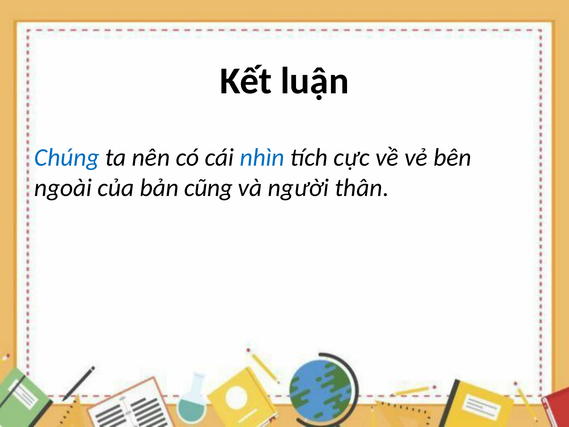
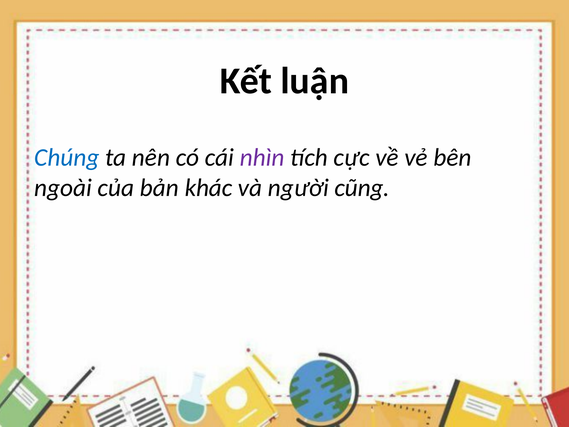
nhìn colour: blue -> purple (262, 157)
cũng: cũng -> khác (208, 188)
thân: thân -> cũng (362, 188)
